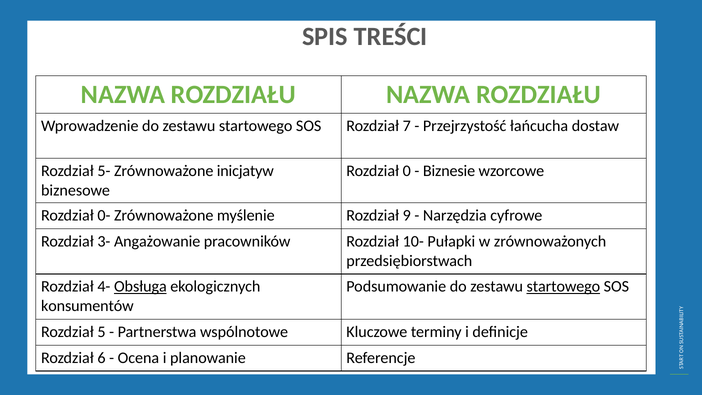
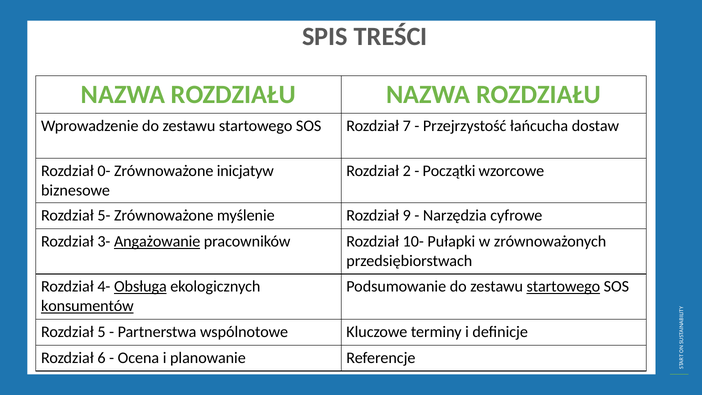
5-: 5- -> 0- (104, 171)
0: 0 -> 2 (407, 171)
Biznesie: Biznesie -> Początki (449, 171)
0-: 0- -> 5- (104, 215)
Angażowanie underline: none -> present (157, 241)
konsumentów underline: none -> present (87, 306)
